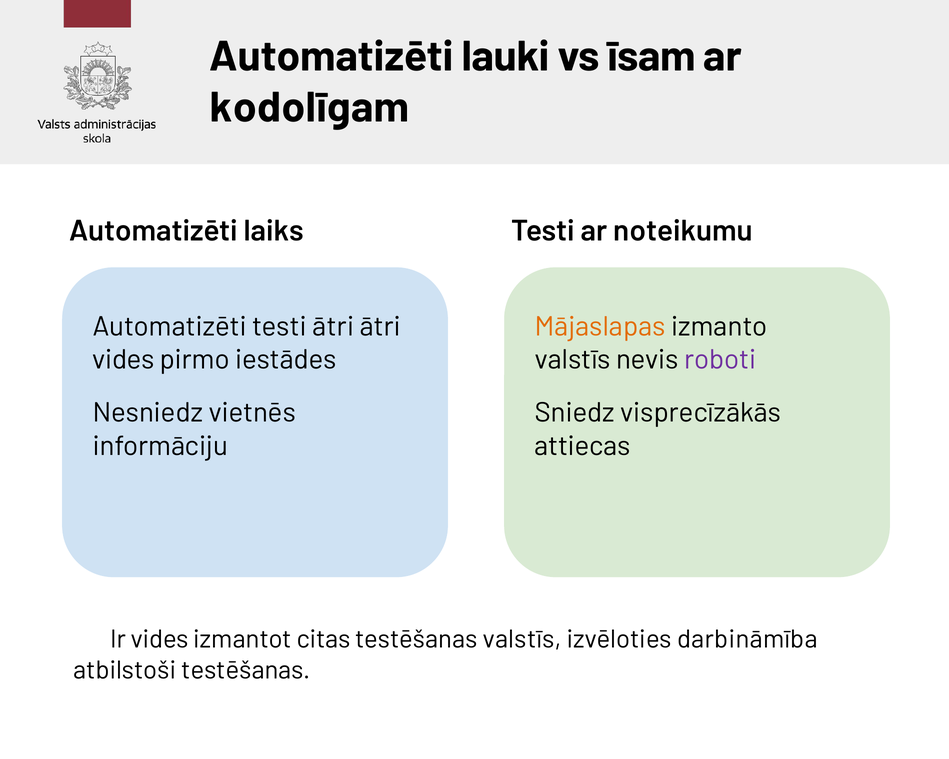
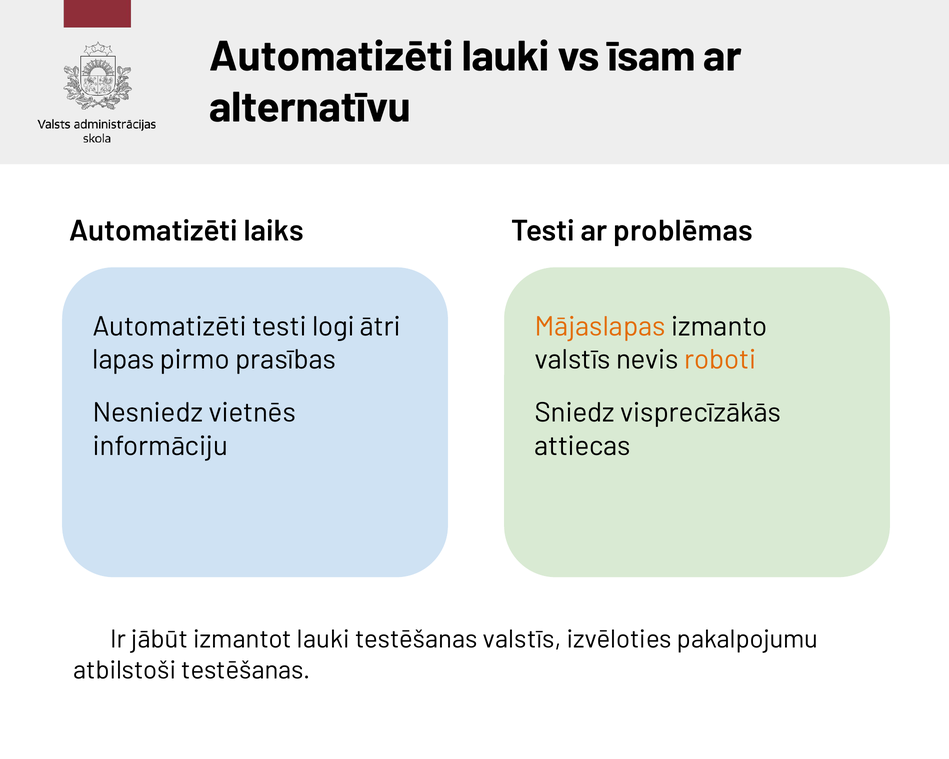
kodolīgam: kodolīgam -> alternatīvu (310, 108)
noteikumu: noteikumu -> problēmas (683, 231)
testi ātri: ātri -> logi (333, 327)
vides: vides -> lapas (123, 360)
iestādes: iestādes -> prasības (286, 360)
roboti colour: purple -> orange (720, 360)
vides: vides -> jābūt (160, 639)
izmantot citas: citas -> lauki (323, 639)
darbināmība: darbināmība -> pakalpojumu (748, 639)
